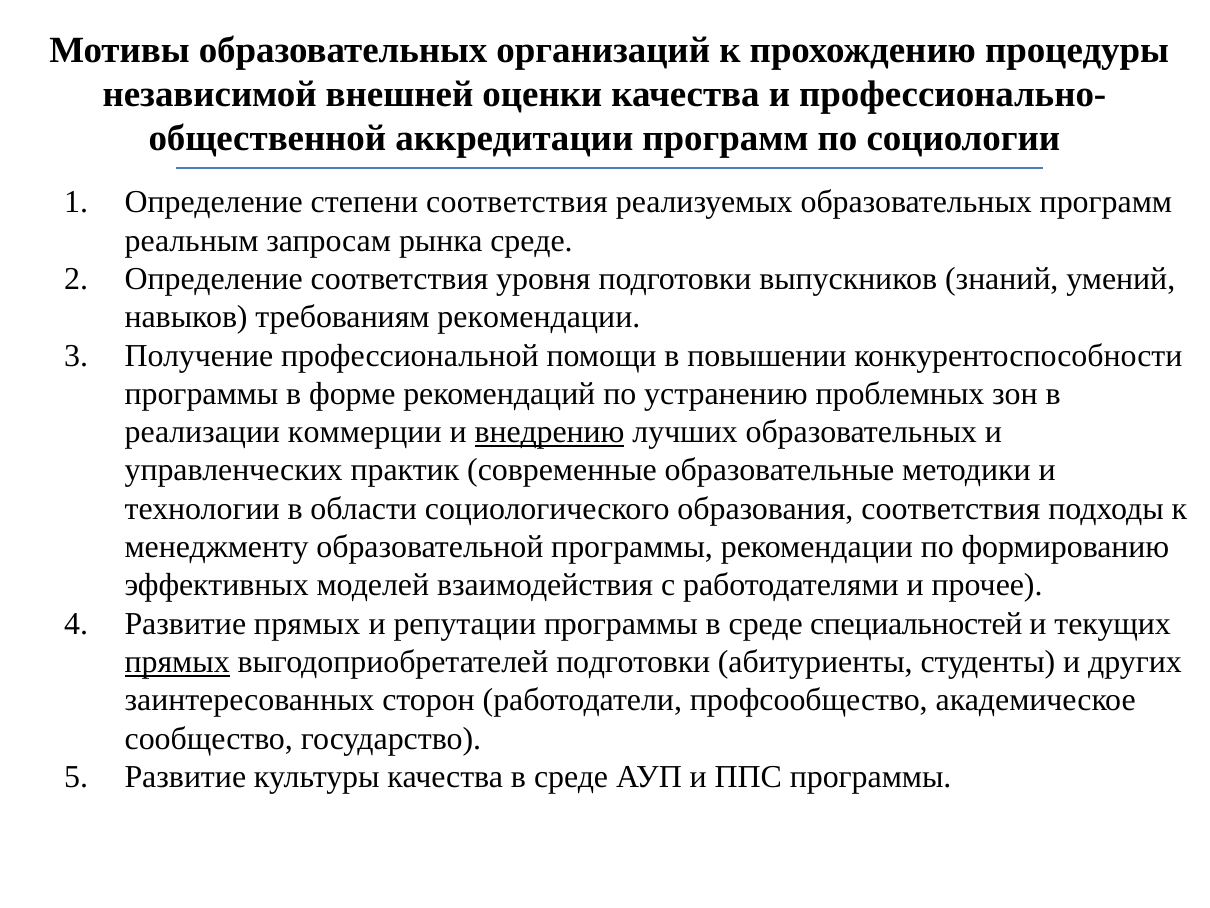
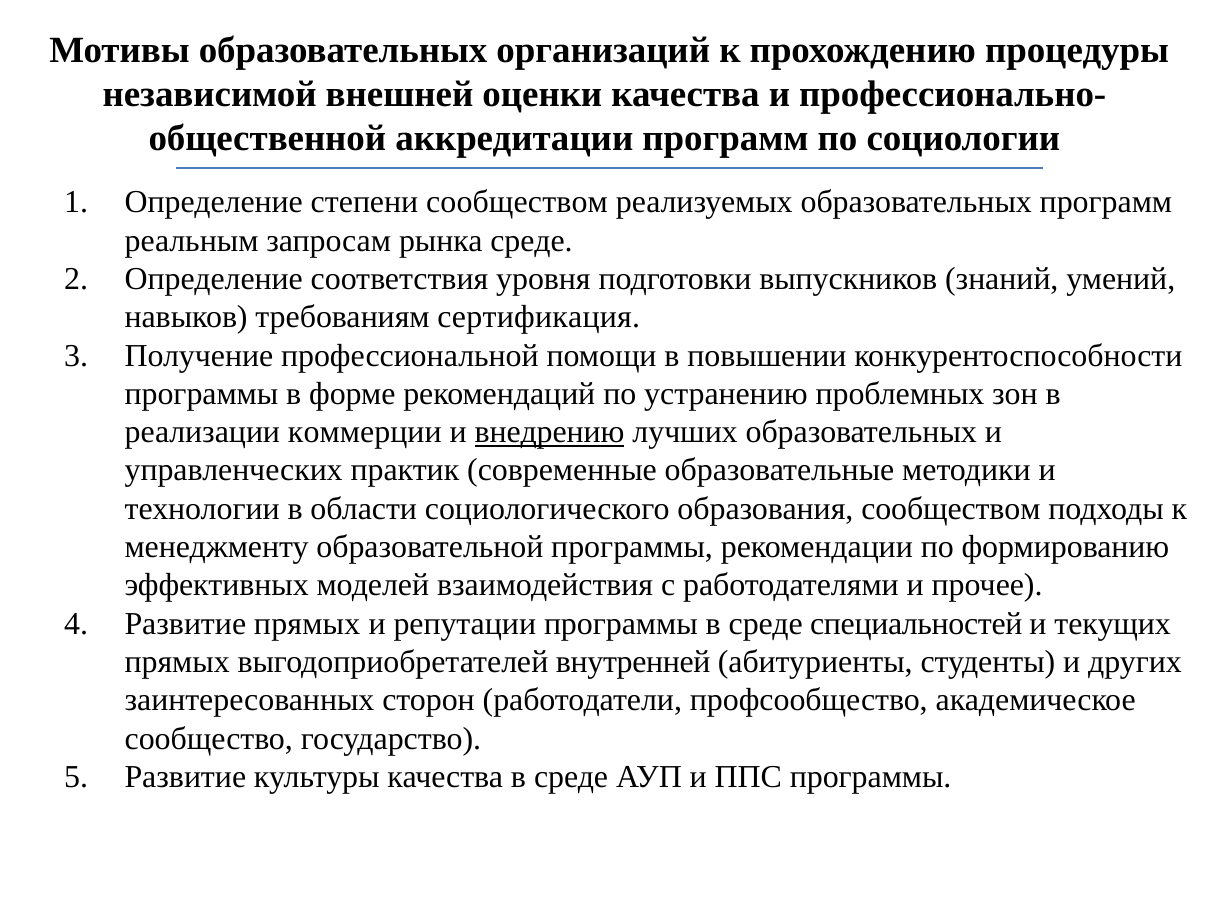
степени соответствия: соответствия -> сообществом (517, 202)
требованиям рекомендации: рекомендации -> сертификация (539, 317)
образования соответствия: соответствия -> сообществом (951, 508)
прямых underline: present -> none (177, 662)
выгодоприобретателей подготовки: подготовки -> внутренней (633, 662)
